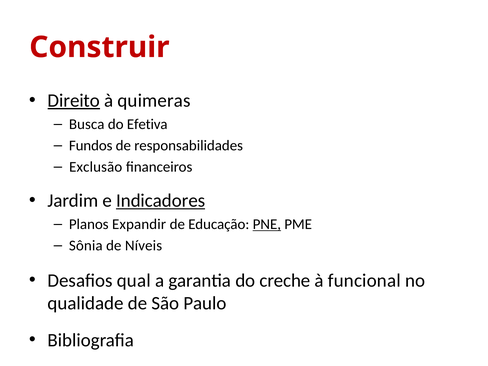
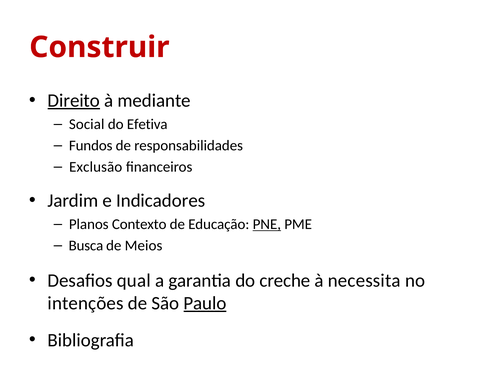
quimeras: quimeras -> mediante (154, 101)
Busca: Busca -> Social (87, 124)
Indicadores underline: present -> none (161, 201)
Expandir: Expandir -> Contexto (139, 224)
Sônia: Sônia -> Busca (86, 246)
Níveis: Níveis -> Meios (144, 246)
funcional: funcional -> necessita (364, 280)
qualidade: qualidade -> intenções (86, 303)
Paulo underline: none -> present (205, 303)
